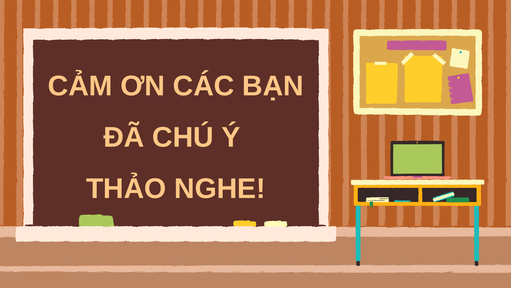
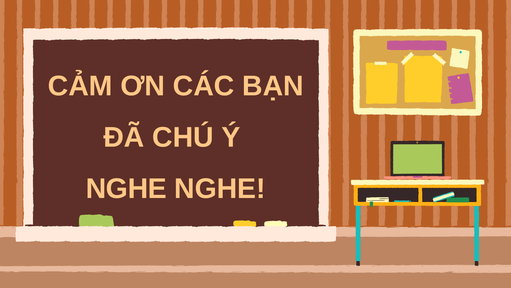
THẢO: THẢO -> NGHE (126, 188)
